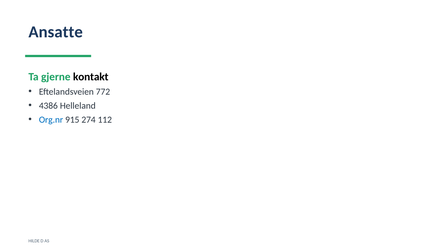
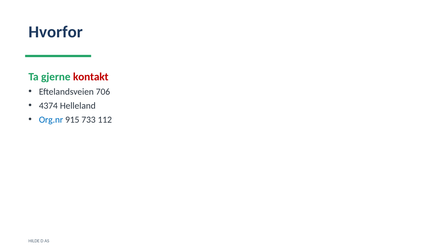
Ansatte: Ansatte -> Hvorfor (56, 32)
kontakt colour: black -> red (91, 77)
772: 772 -> 706 (103, 92)
4386: 4386 -> 4374 (48, 106)
274: 274 -> 733 (89, 120)
